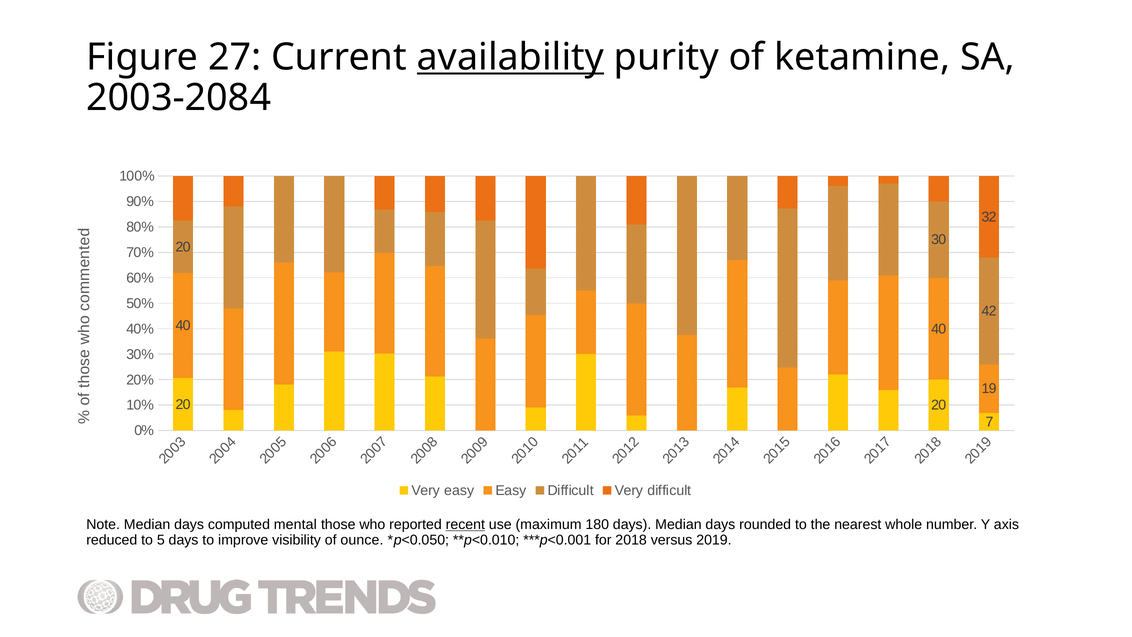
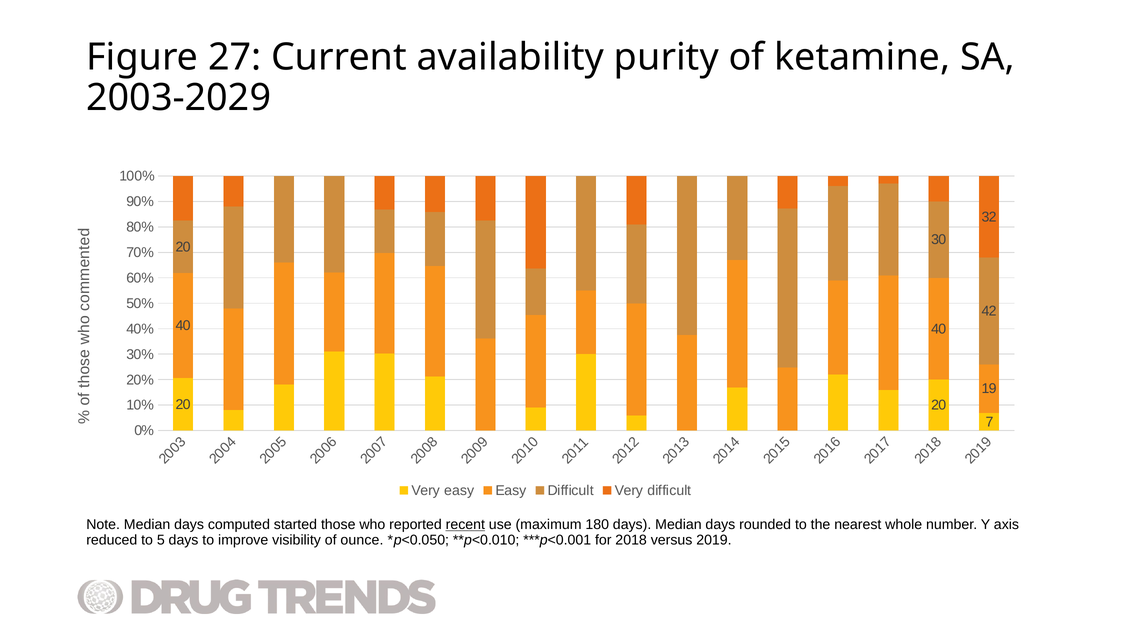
availability underline: present -> none (510, 57)
2003-2084: 2003-2084 -> 2003-2029 (179, 98)
mental: mental -> started (295, 524)
